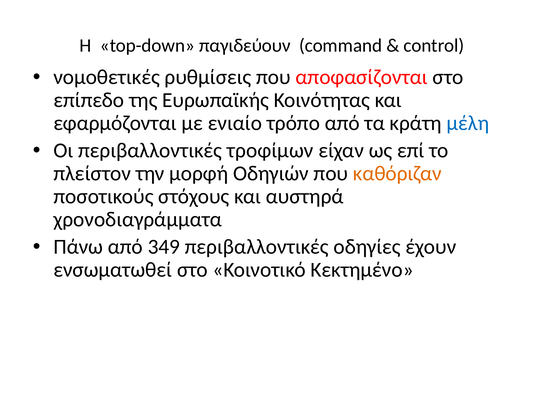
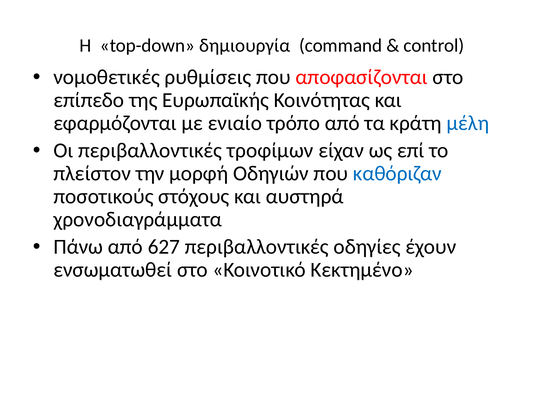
παγιδεύουν: παγιδεύουν -> δημιουργία (245, 46)
καθόριζαν colour: orange -> blue (397, 174)
349: 349 -> 627 (164, 247)
